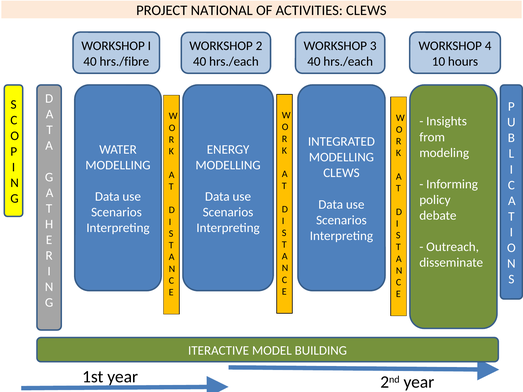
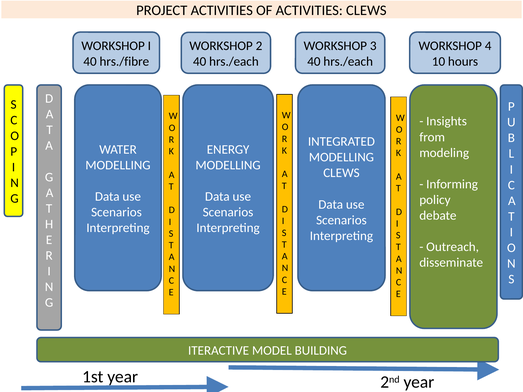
PROJECT NATIONAL: NATIONAL -> ACTIVITIES (222, 11)
